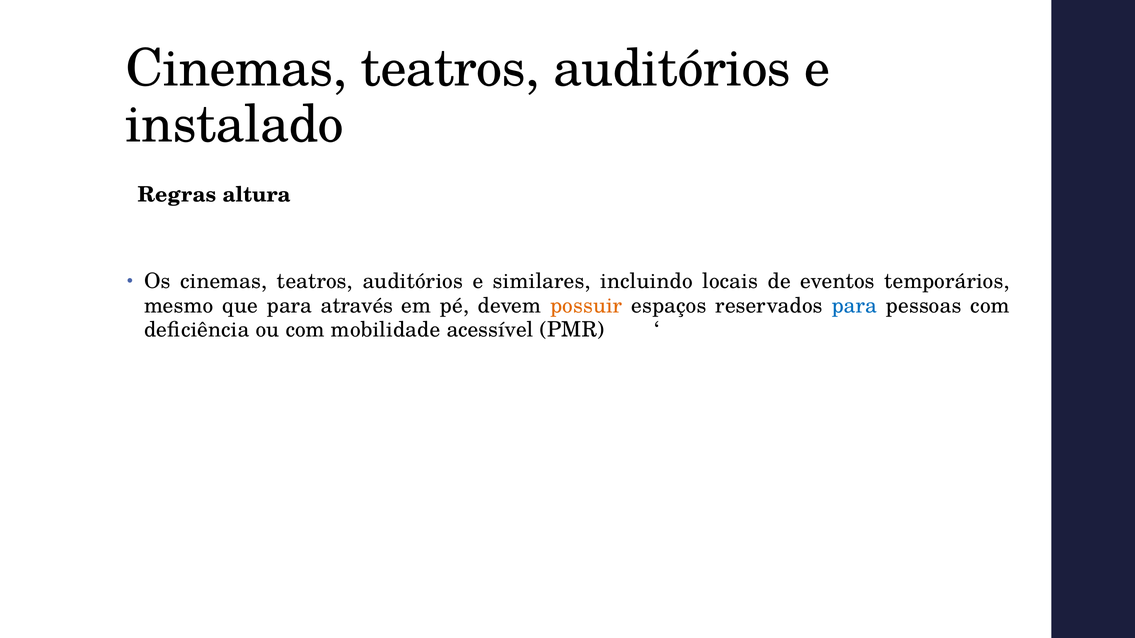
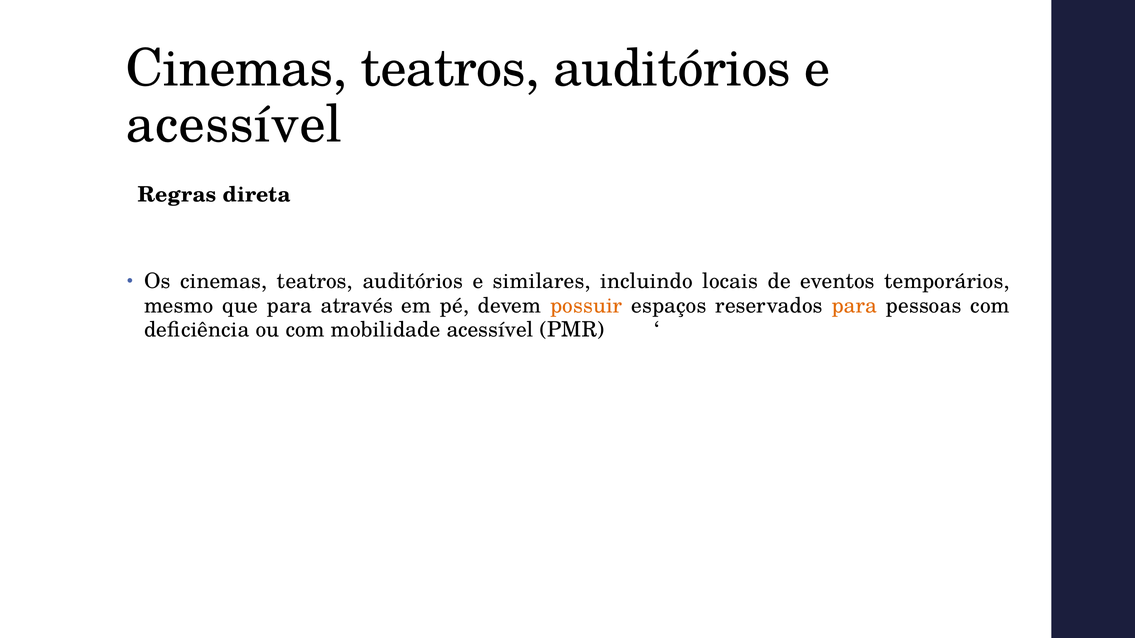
instalado: instalado -> acessível (234, 125)
altura: altura -> direta (257, 195)
para colour: blue -> orange (854, 306)
